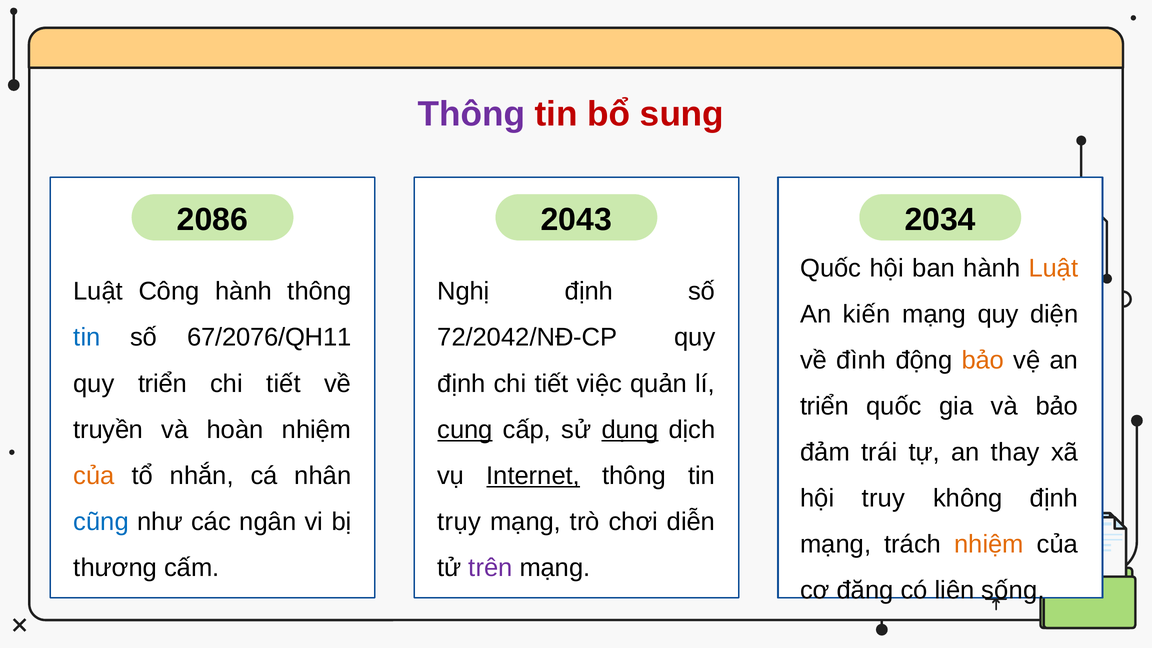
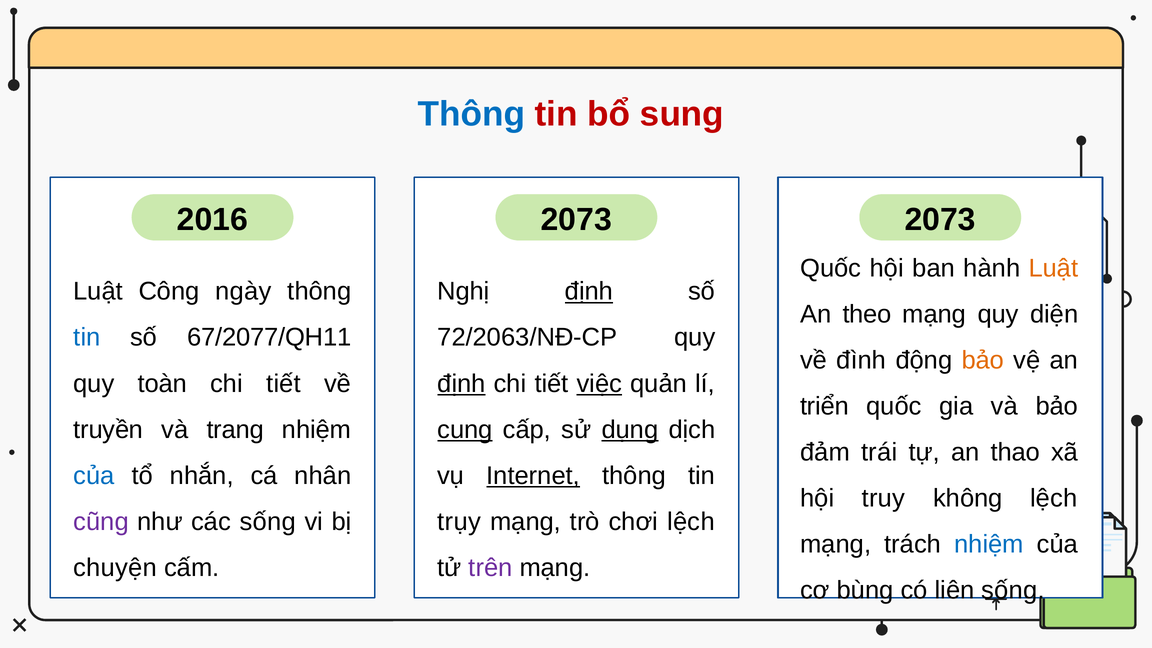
Thông colour: purple -> blue (472, 114)
2086: 2086 -> 2016 (212, 220)
2043: 2043 -> 2073 (576, 220)
2034: 2034 -> 2073 (940, 220)
Công hành: hành -> ngày (243, 292)
định underline: none -> present (589, 292)
kiến: kiến -> theo (867, 314)
67/2076/QH11: 67/2076/QH11 -> 67/2077/QH11 (269, 338)
72/2042/NĐ-CP: 72/2042/NĐ-CP -> 72/2063/NĐ-CP (527, 338)
quy triển: triển -> toàn (162, 384)
định underline: none -> present (461, 384)
việc underline: none -> present (599, 384)
hoàn: hoàn -> trang (235, 430)
thay: thay -> thao (1015, 452)
của colour: orange -> blue (94, 476)
không định: định -> lệch (1054, 498)
cũng colour: blue -> purple (101, 522)
các ngân: ngân -> sống (268, 522)
chơi diễn: diễn -> lệch (691, 522)
nhiệm colour: orange -> blue (989, 544)
thương: thương -> chuyện (115, 568)
đăng: đăng -> bùng (865, 590)
